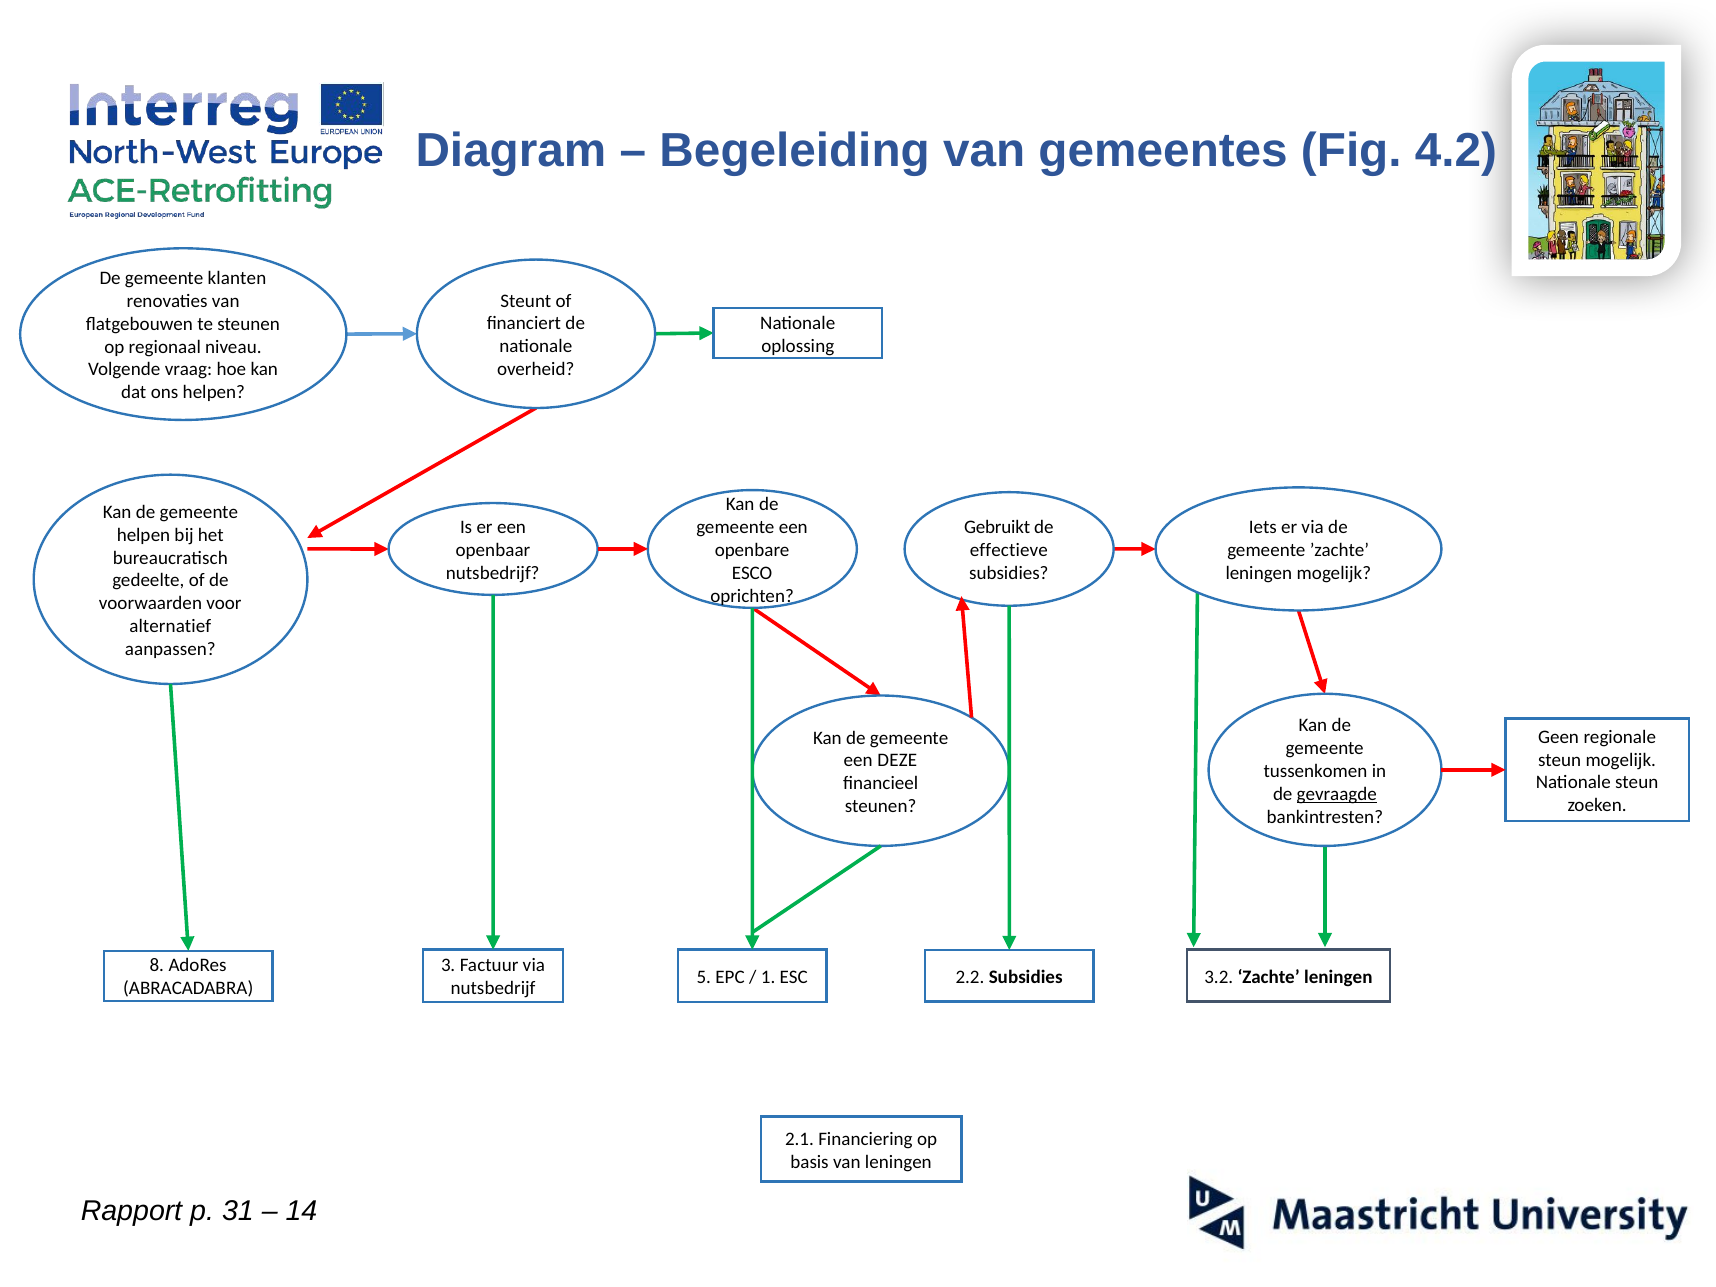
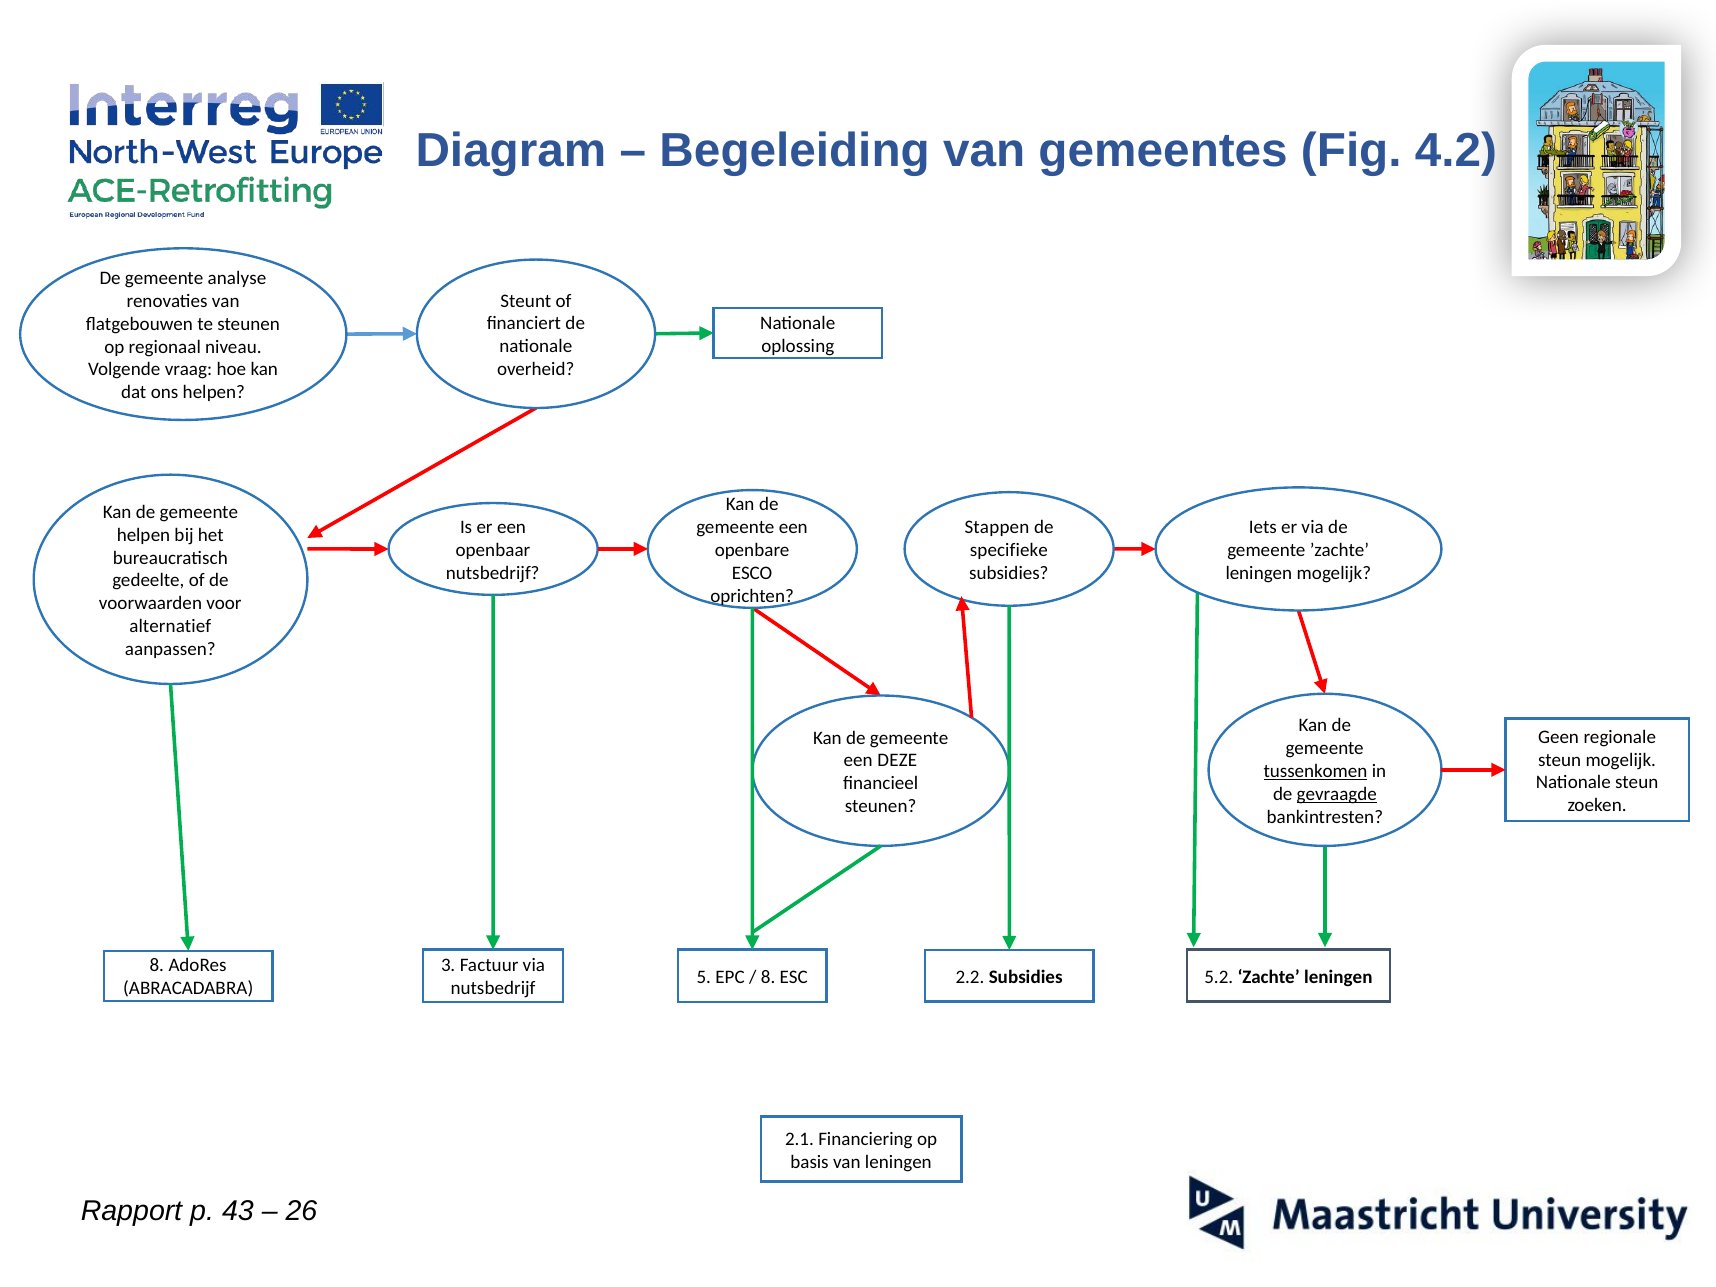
klanten: klanten -> analyse (237, 278)
Gebruikt: Gebruikt -> Stappen (997, 527)
effectieve: effectieve -> specifieke (1009, 550)
tussenkomen underline: none -> present (1315, 771)
3.2: 3.2 -> 5.2 (1219, 977)
1: 1 -> 8 (768, 977)
31: 31 -> 43 (238, 1212)
14: 14 -> 26 (301, 1212)
